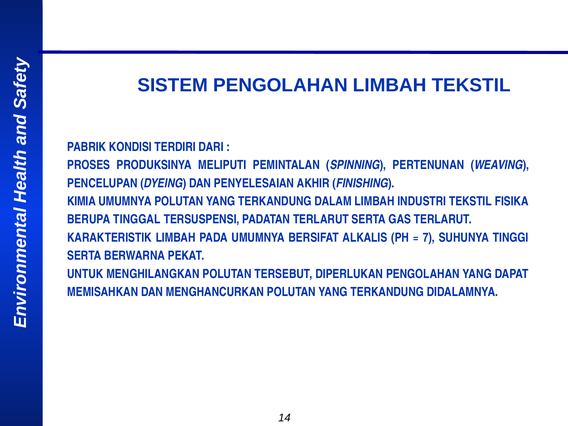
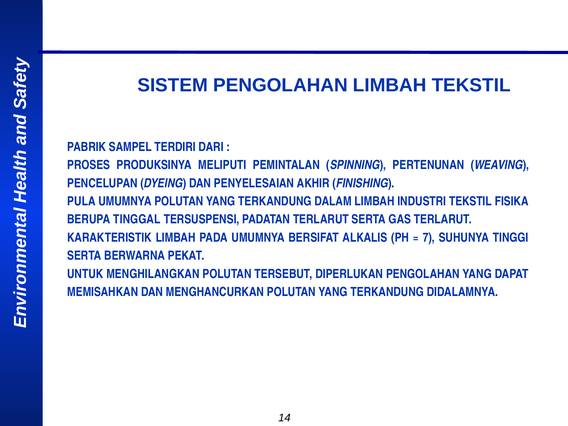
KONDISI: KONDISI -> SAMPEL (130, 147)
KIMIA: KIMIA -> PULA (81, 201)
